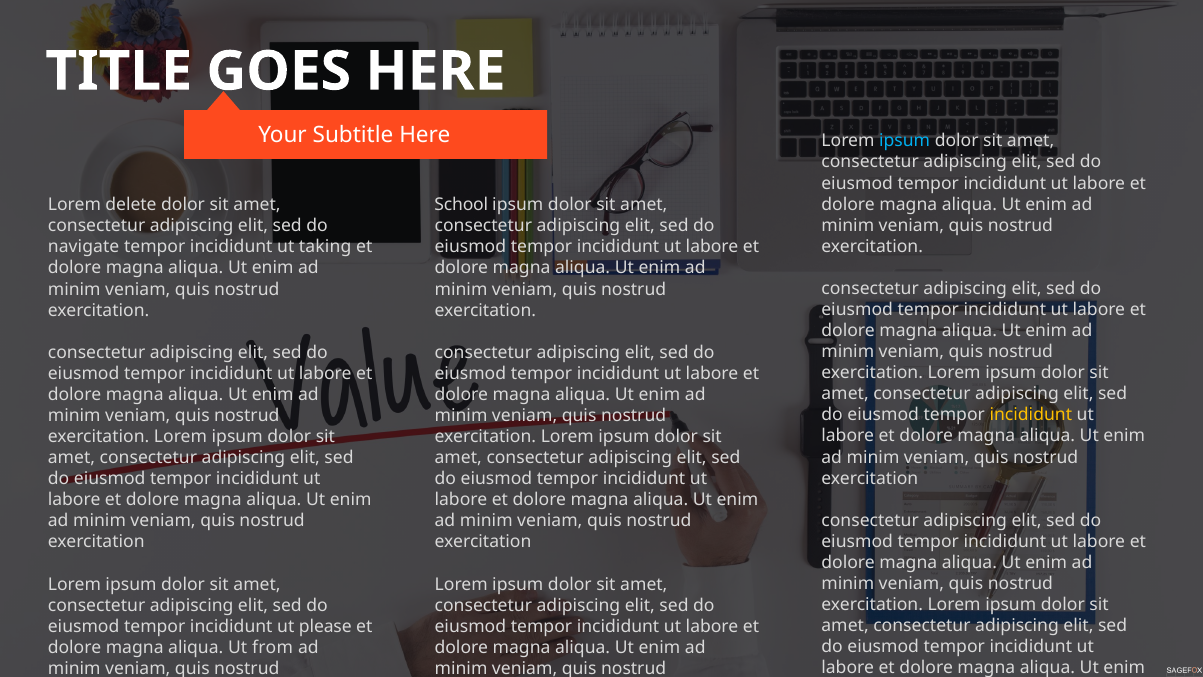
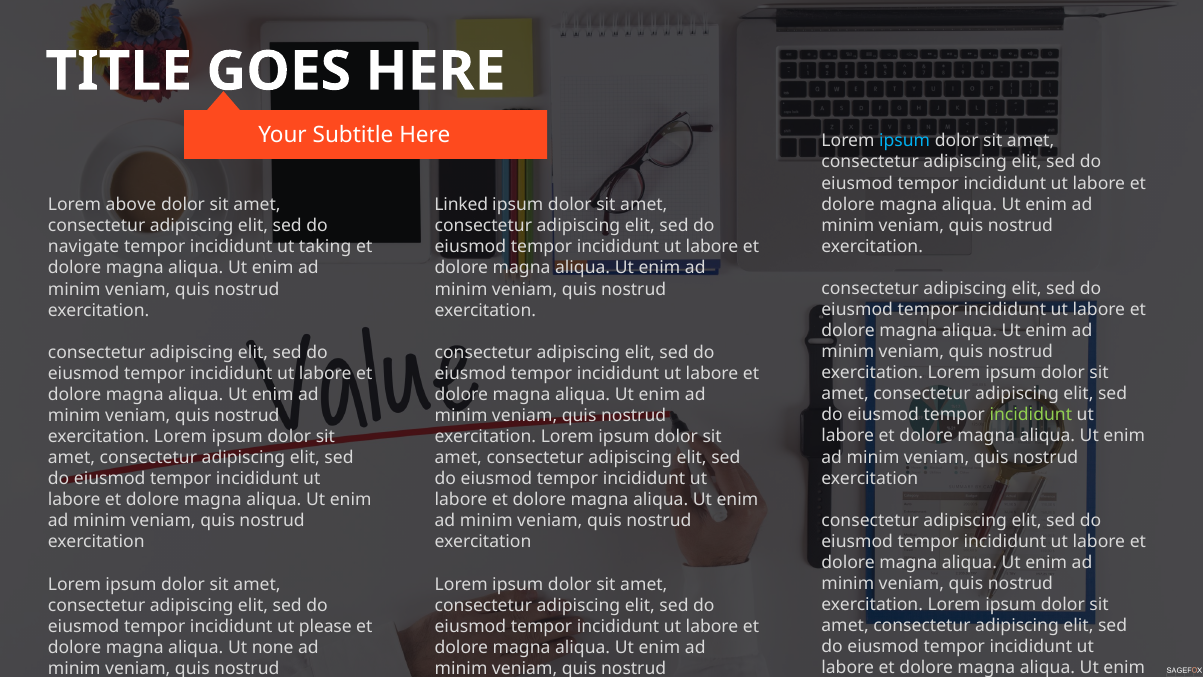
delete: delete -> above (131, 205)
School: School -> Linked (461, 205)
incididunt colour: yellow -> light green (1031, 415)
from: from -> none (273, 647)
